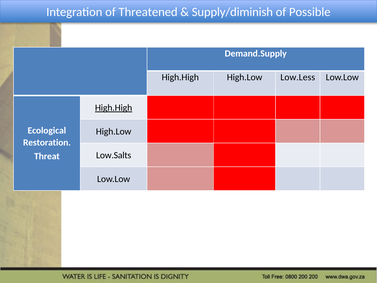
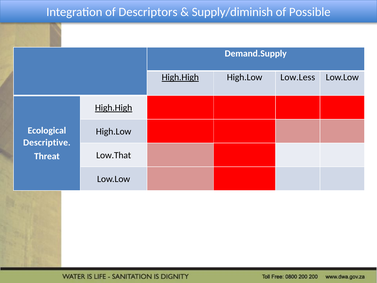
Threatened: Threatened -> Descriptors (148, 12)
High.High underline: none -> present (180, 77)
Restoration: Restoration -> Descriptive (47, 143)
Low.Salts: Low.Salts -> Low.That (114, 155)
